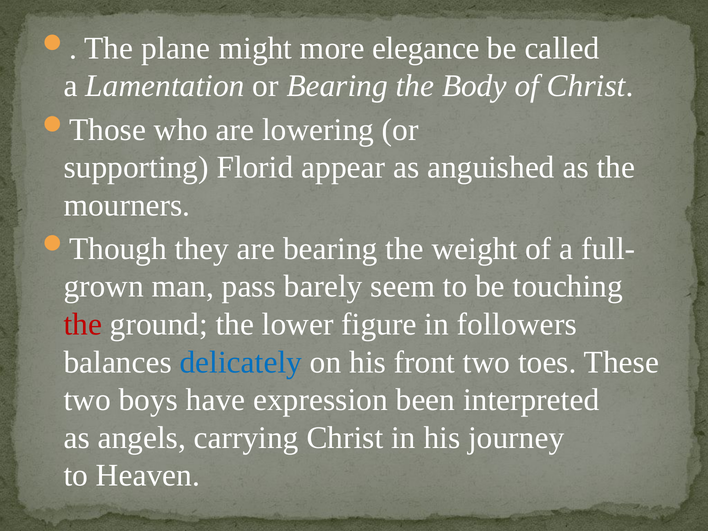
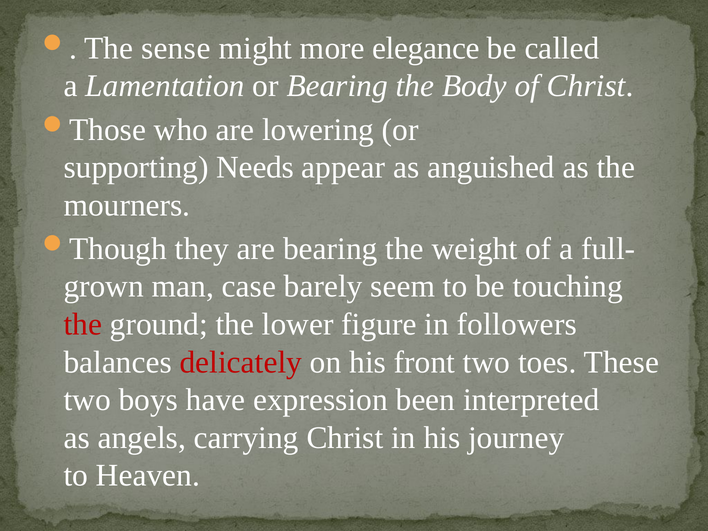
plane: plane -> sense (176, 48)
Florid: Florid -> Needs (255, 167)
pass: pass -> case (249, 287)
delicately colour: blue -> red (241, 362)
